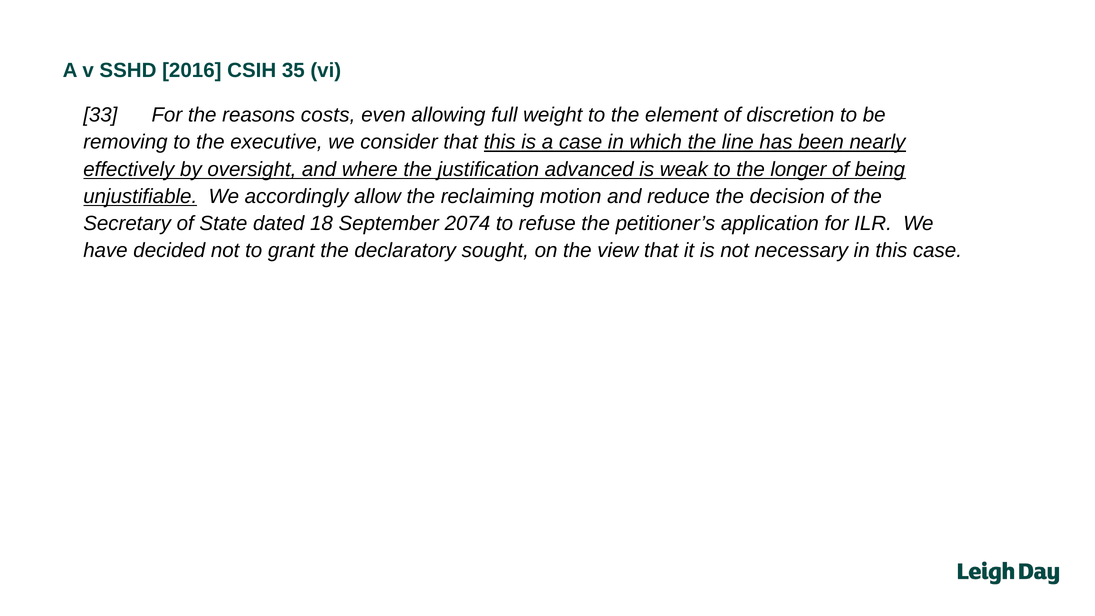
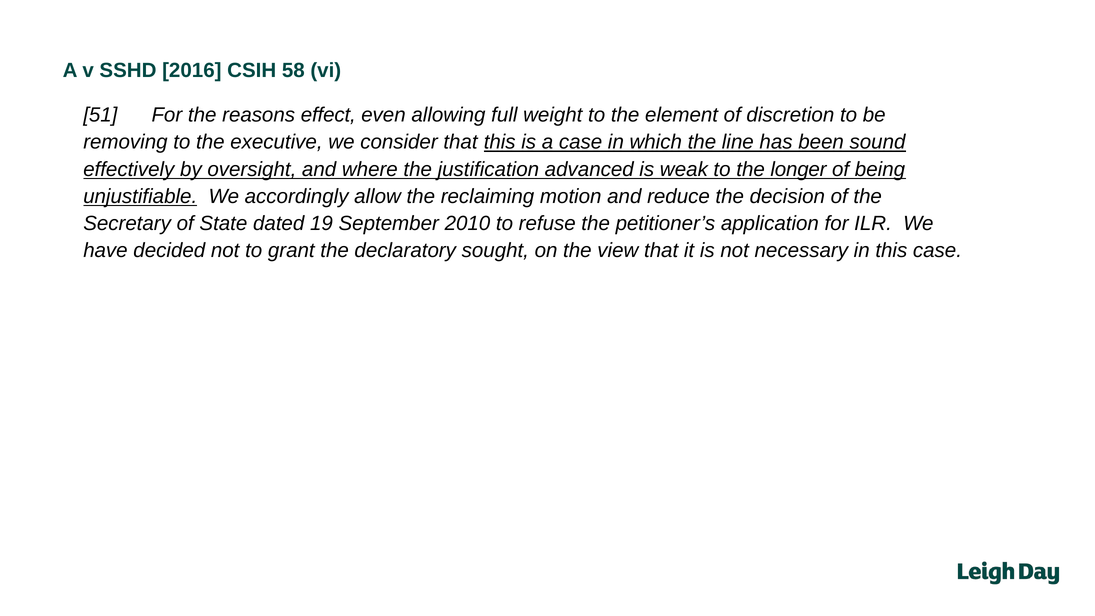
35: 35 -> 58 (293, 70)
33: 33 -> 51 (100, 115)
costs: costs -> effect (328, 115)
nearly: nearly -> sound (878, 142)
18: 18 -> 19 (321, 223)
2074: 2074 -> 2010 (467, 223)
